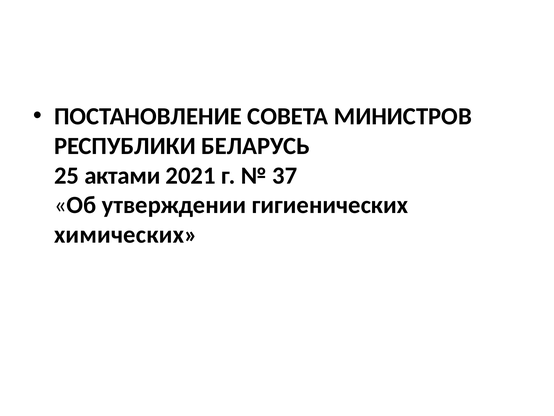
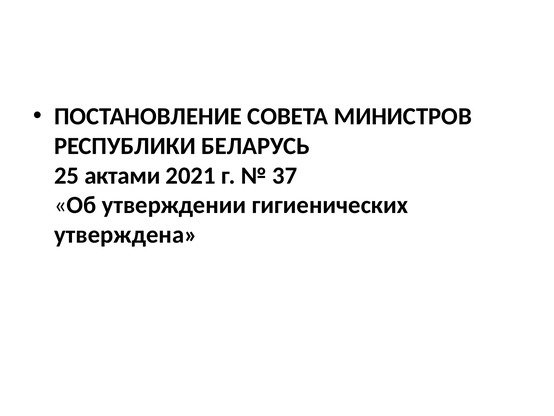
химических: химических -> утверждена (126, 234)
